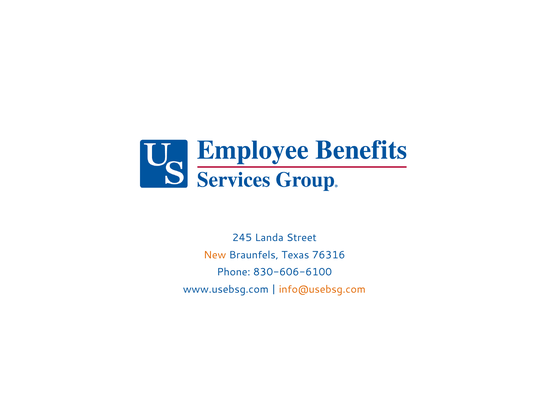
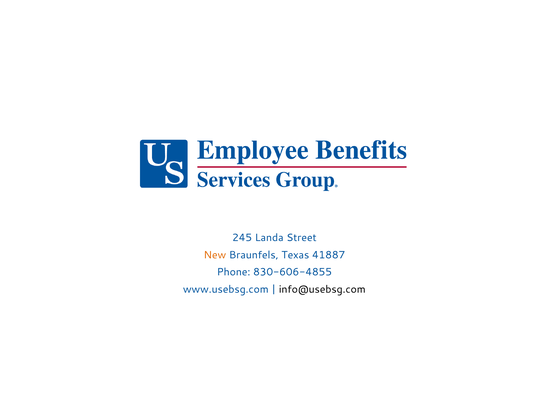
76316: 76316 -> 41887 (329, 255)
830-606-6100: 830-606-6100 -> 830-606-4855 (293, 272)
info@usebsg.com colour: orange -> black (322, 289)
